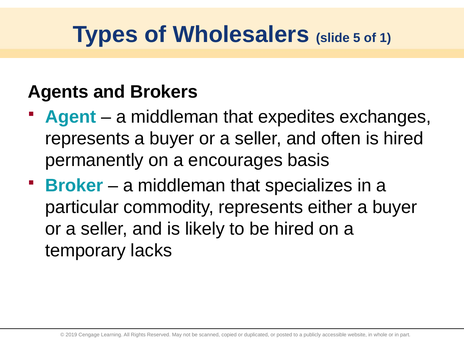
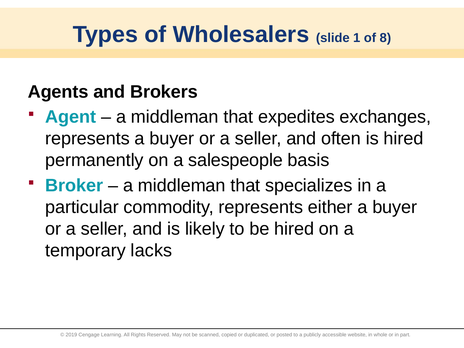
5: 5 -> 1 (357, 38)
1: 1 -> 8 (385, 38)
encourages: encourages -> salespeople (236, 160)
